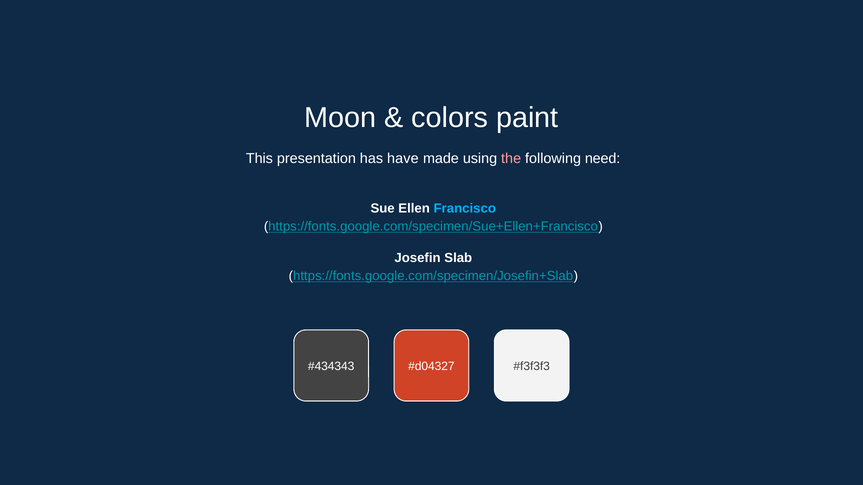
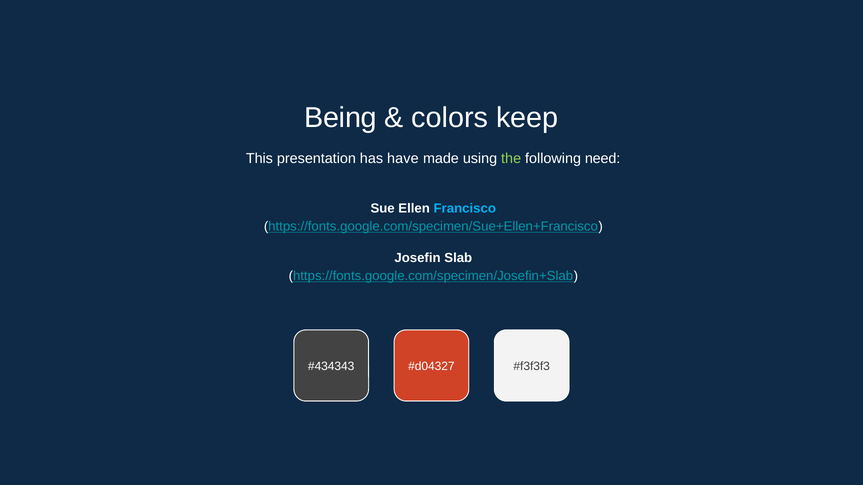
Moon: Moon -> Being (341, 118)
paint: paint -> keep (527, 118)
the colour: pink -> light green (511, 158)
